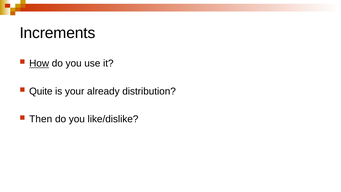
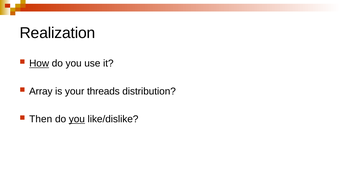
Increments: Increments -> Realization (57, 33)
Quite: Quite -> Array (41, 91)
already: already -> threads (103, 91)
you underline: none -> present (77, 119)
